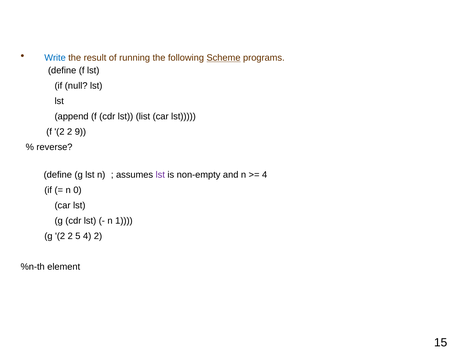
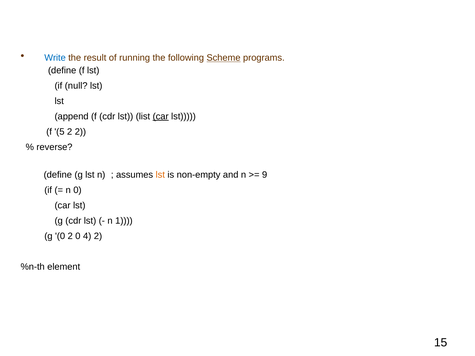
car underline: none -> present (161, 116)
f 2: 2 -> 5 (59, 132)
2 9: 9 -> 2 (80, 132)
lst colour: purple -> orange (160, 175)
4: 4 -> 9 (265, 175)
g 2: 2 -> 0 (60, 236)
2 5: 5 -> 0 (78, 236)
